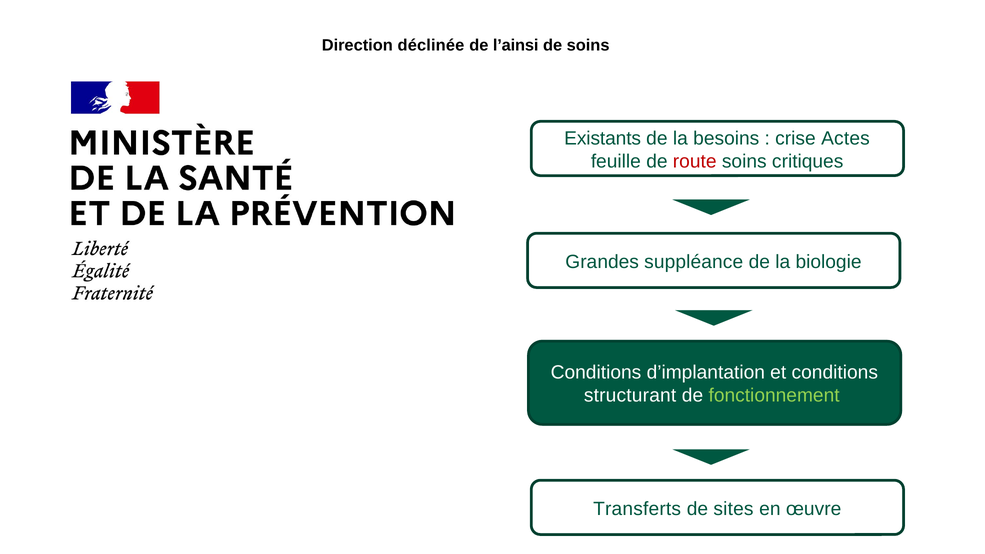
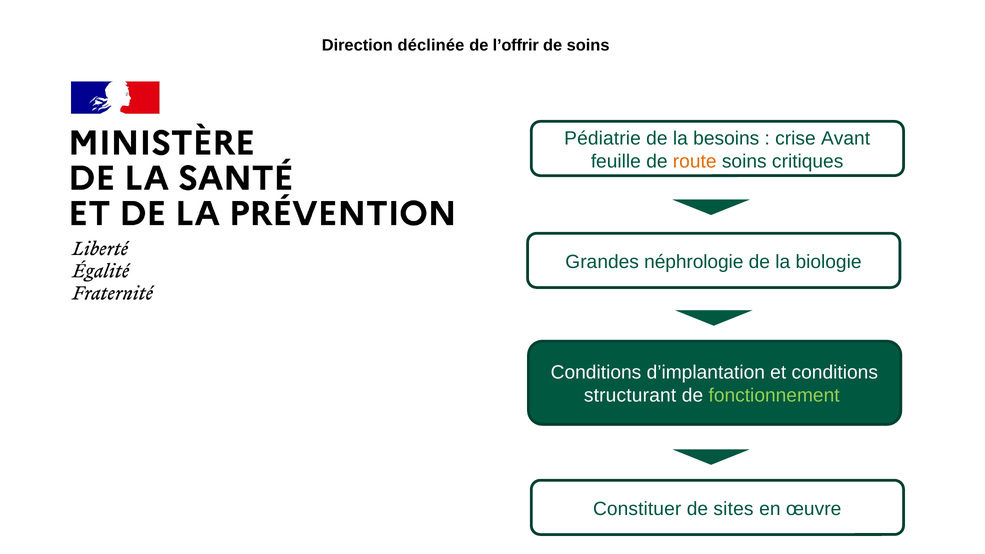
l’ainsi: l’ainsi -> l’offrir (516, 46)
Existants: Existants -> Pédiatrie (603, 138)
Actes: Actes -> Avant (846, 138)
route colour: red -> orange (695, 161)
suppléance: suppléance -> néphrologie (694, 262)
Transferts: Transferts -> Constituer (637, 509)
